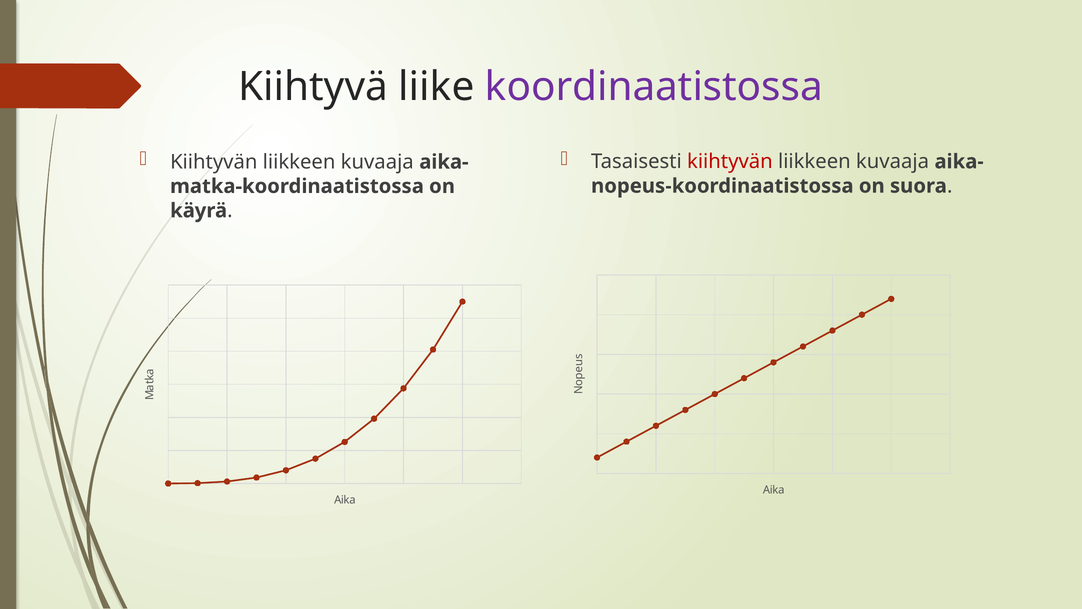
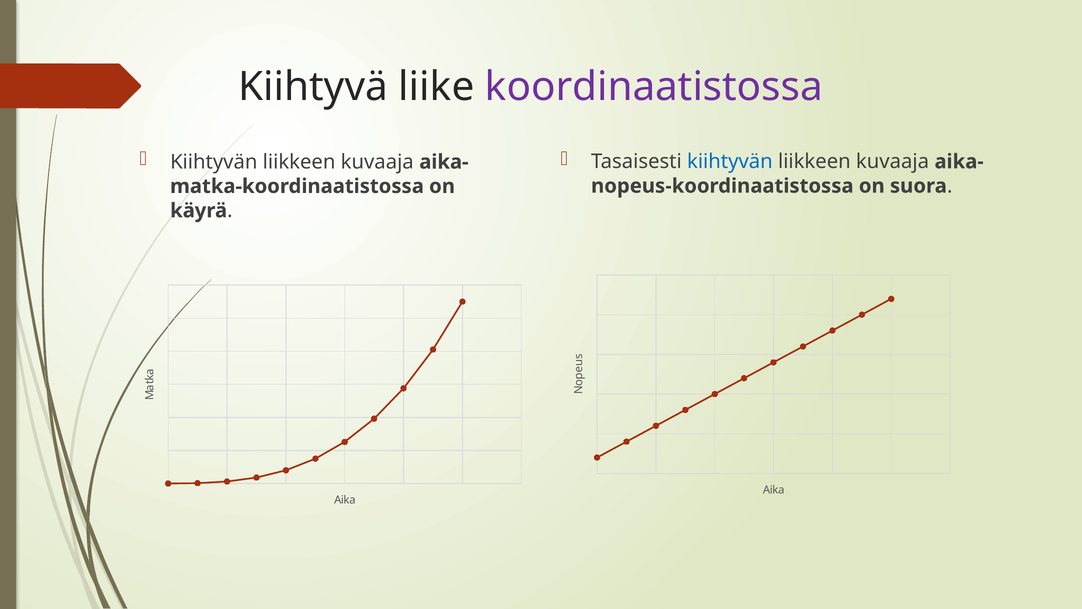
kiihtyvän colour: red -> blue (730, 162)
